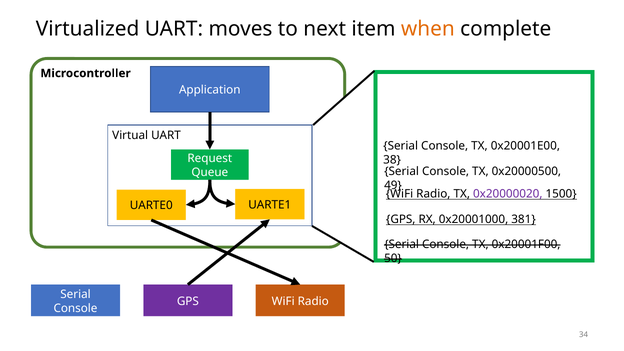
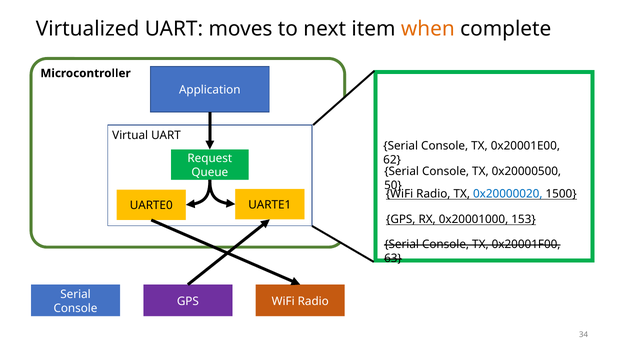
38: 38 -> 62 (392, 160)
49: 49 -> 50 (393, 185)
0x20000020 colour: purple -> blue (508, 194)
381: 381 -> 153 (524, 219)
50: 50 -> 63 (393, 259)
